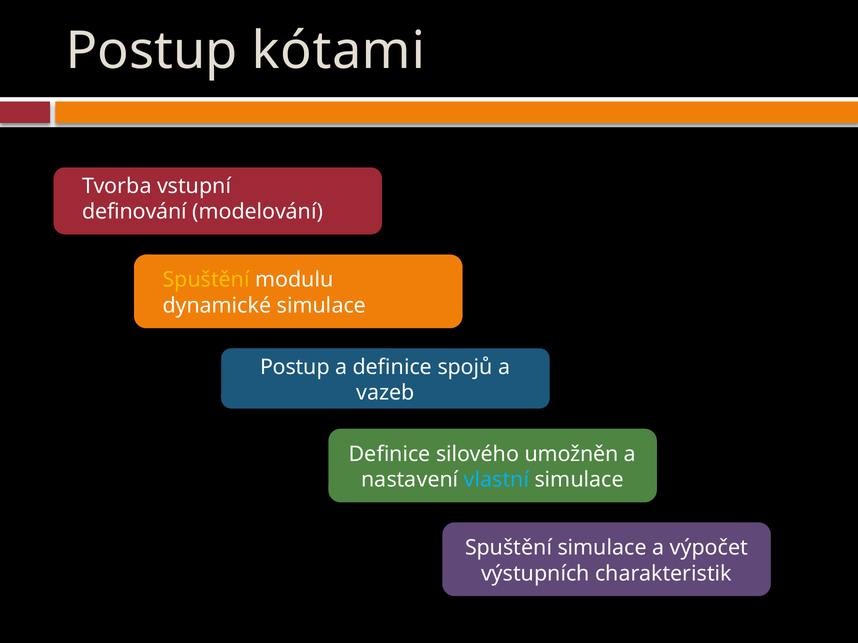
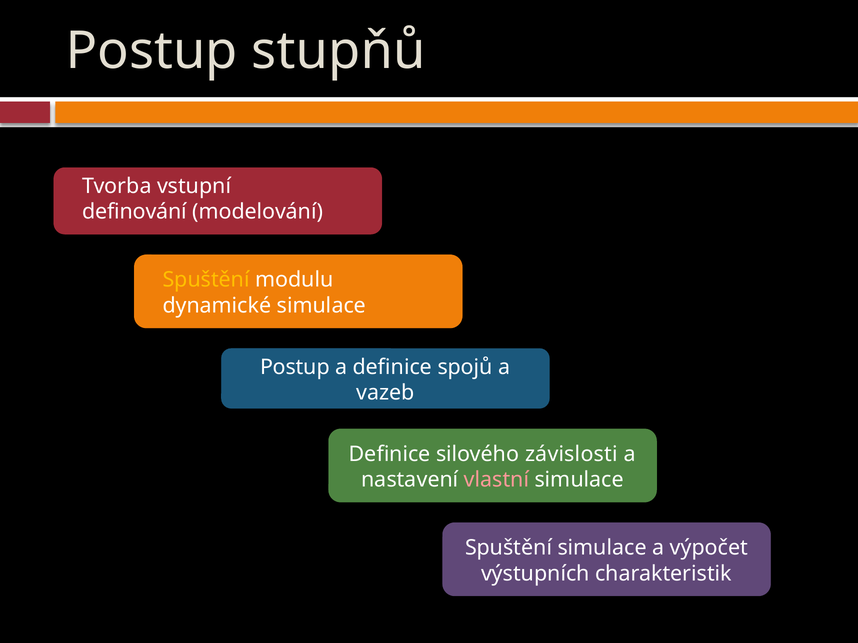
kótami: kótami -> stupňů (339, 51)
umožněn: umožněn -> závislosti (571, 454)
vlastní colour: light blue -> pink (497, 480)
